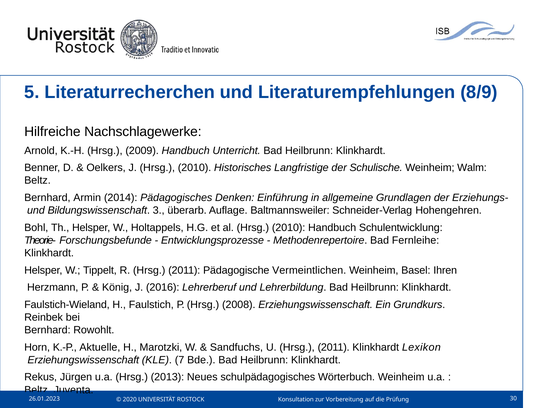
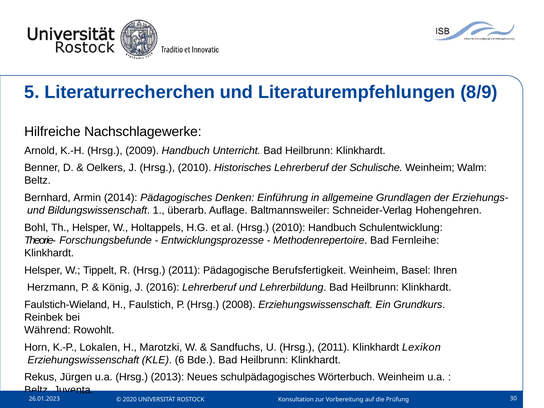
Historisches Langfristige: Langfristige -> Lehrerberuf (301, 168)
3: 3 -> 1 (159, 210)
Vermeintlichen: Vermeintlichen -> Berufsfertigkeit (309, 270)
Bernhard: Bernhard -> Während (47, 330)
Aktuelle: Aktuelle -> Lokalen (100, 347)
7: 7 -> 6 (180, 360)
